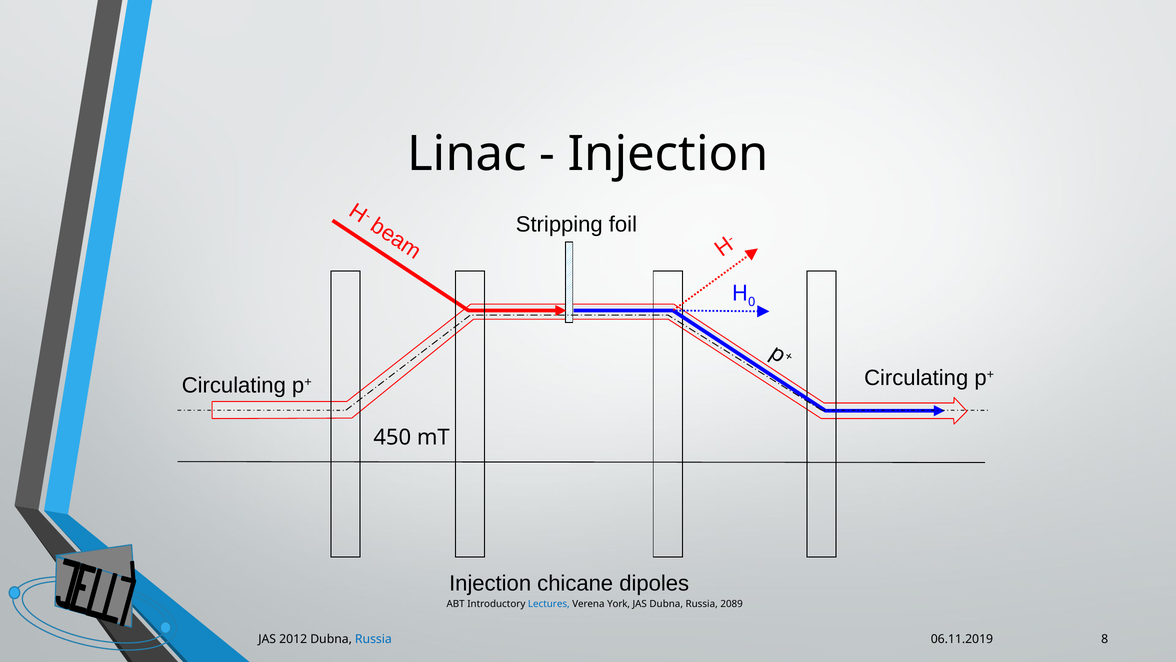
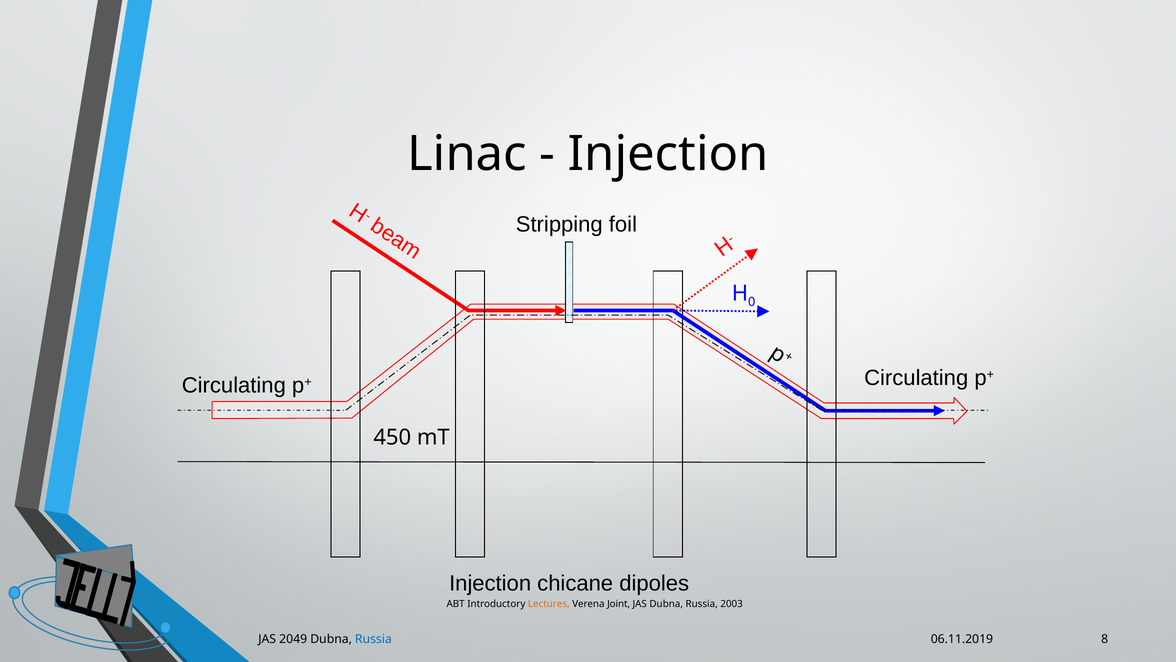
Lectures colour: blue -> orange (549, 603)
York: York -> Joint (619, 603)
2089: 2089 -> 2003 (732, 603)
2012: 2012 -> 2049 (293, 639)
